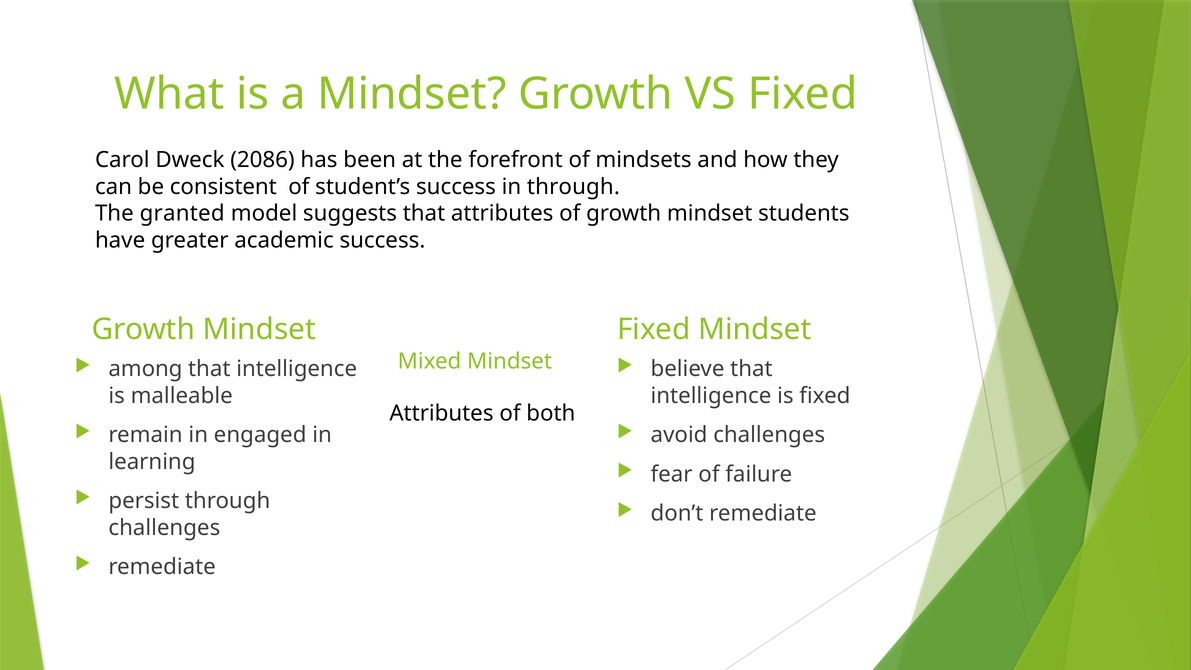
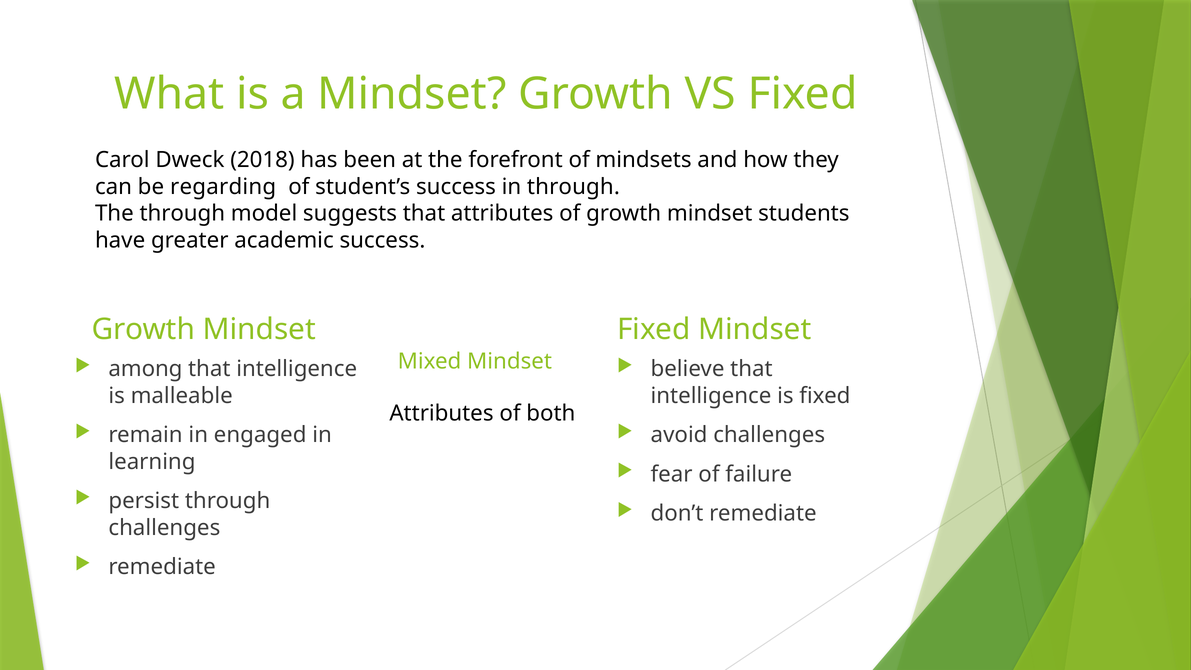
2086: 2086 -> 2018 (262, 160)
consistent: consistent -> regarding (223, 187)
The granted: granted -> through (182, 214)
